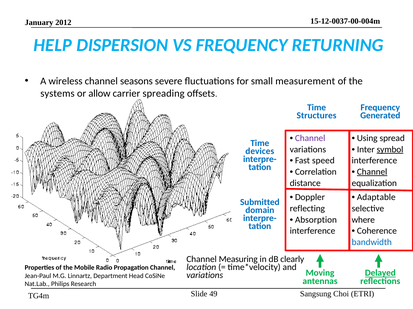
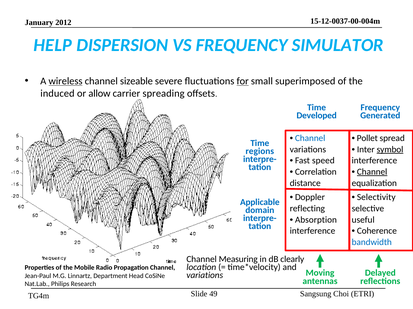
RETURNING: RETURNING -> SIMULATOR (338, 45)
wireless underline: none -> present (66, 81)
seasons: seasons -> sizeable (136, 81)
for underline: none -> present (243, 81)
measurement: measurement -> superimposed (305, 81)
systems: systems -> induced (57, 94)
Structures: Structures -> Developed (317, 116)
Channel colour: purple -> blue (310, 139)
Using: Using -> Pollet (367, 139)
devices: devices -> regions (260, 151)
Adaptable: Adaptable -> Selectivity (376, 198)
Submitted: Submitted -> Applicable (260, 203)
where: where -> useful (363, 220)
Delayed underline: present -> none (380, 274)
